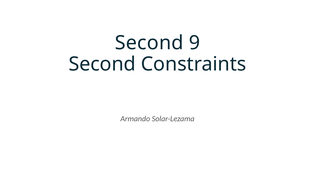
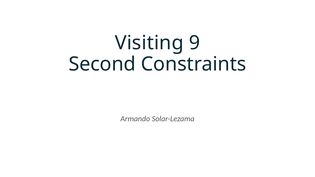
Second: Second -> Visiting (149, 43)
